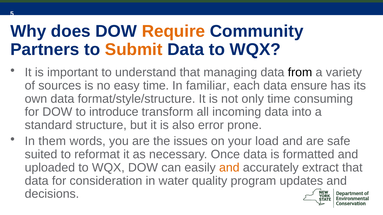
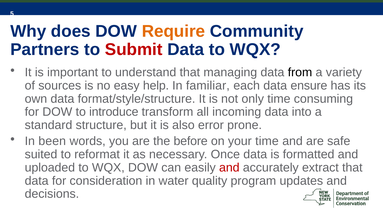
Submit colour: orange -> red (134, 50)
easy time: time -> help (156, 86)
them: them -> been (52, 141)
issues: issues -> before (191, 141)
your load: load -> time (267, 141)
and colour: orange -> red (229, 168)
